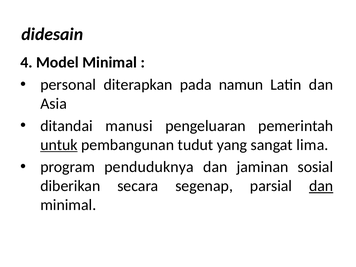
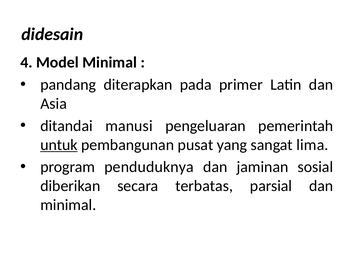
personal: personal -> pandang (68, 85)
namun: namun -> primer (241, 85)
tudut: tudut -> pusat (196, 145)
segenap: segenap -> terbatas (204, 186)
dan underline: present -> none (321, 186)
